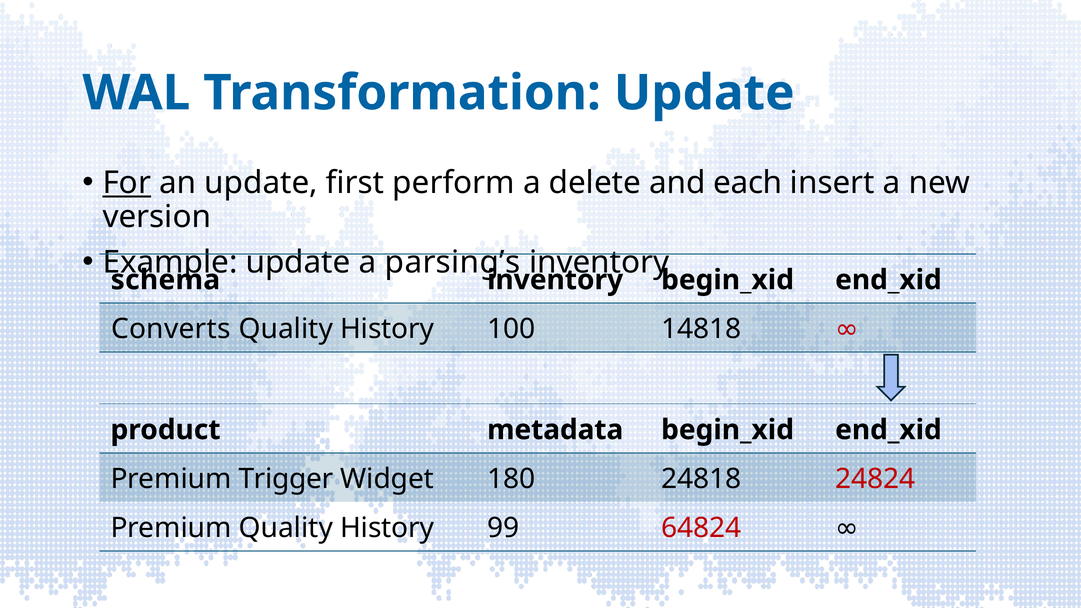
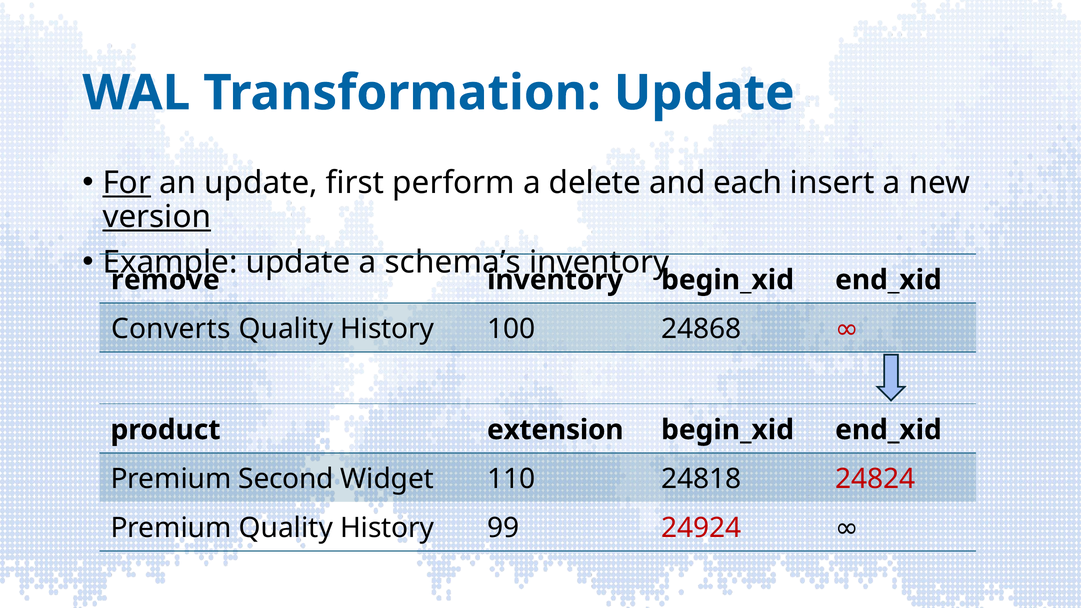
version underline: none -> present (157, 217)
parsing’s: parsing’s -> schema’s (453, 262)
schema: schema -> remove (165, 280)
14818: 14818 -> 24868 (701, 329)
metadata: metadata -> extension (555, 430)
Trigger: Trigger -> Second (286, 479)
180: 180 -> 110 (511, 479)
64824: 64824 -> 24924 (701, 528)
